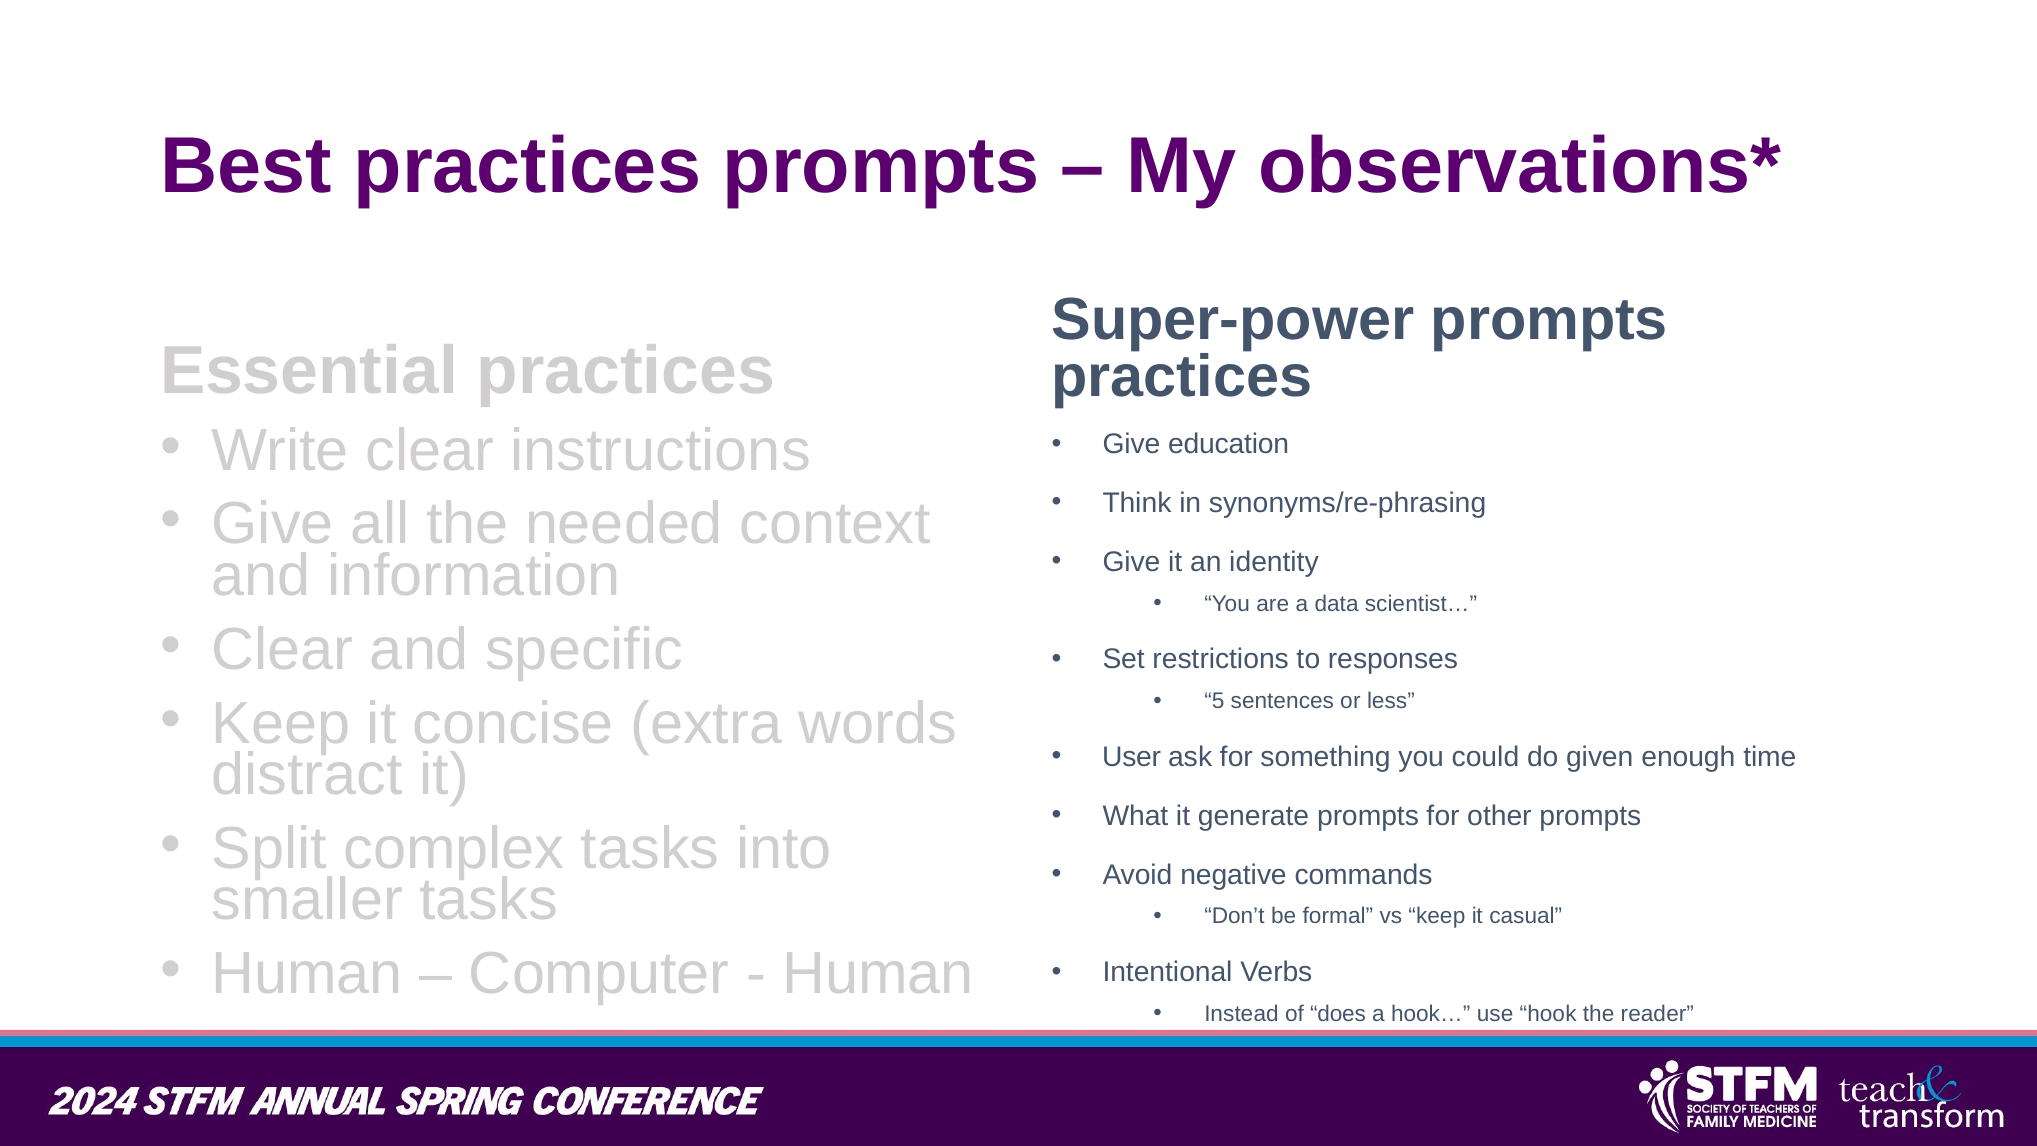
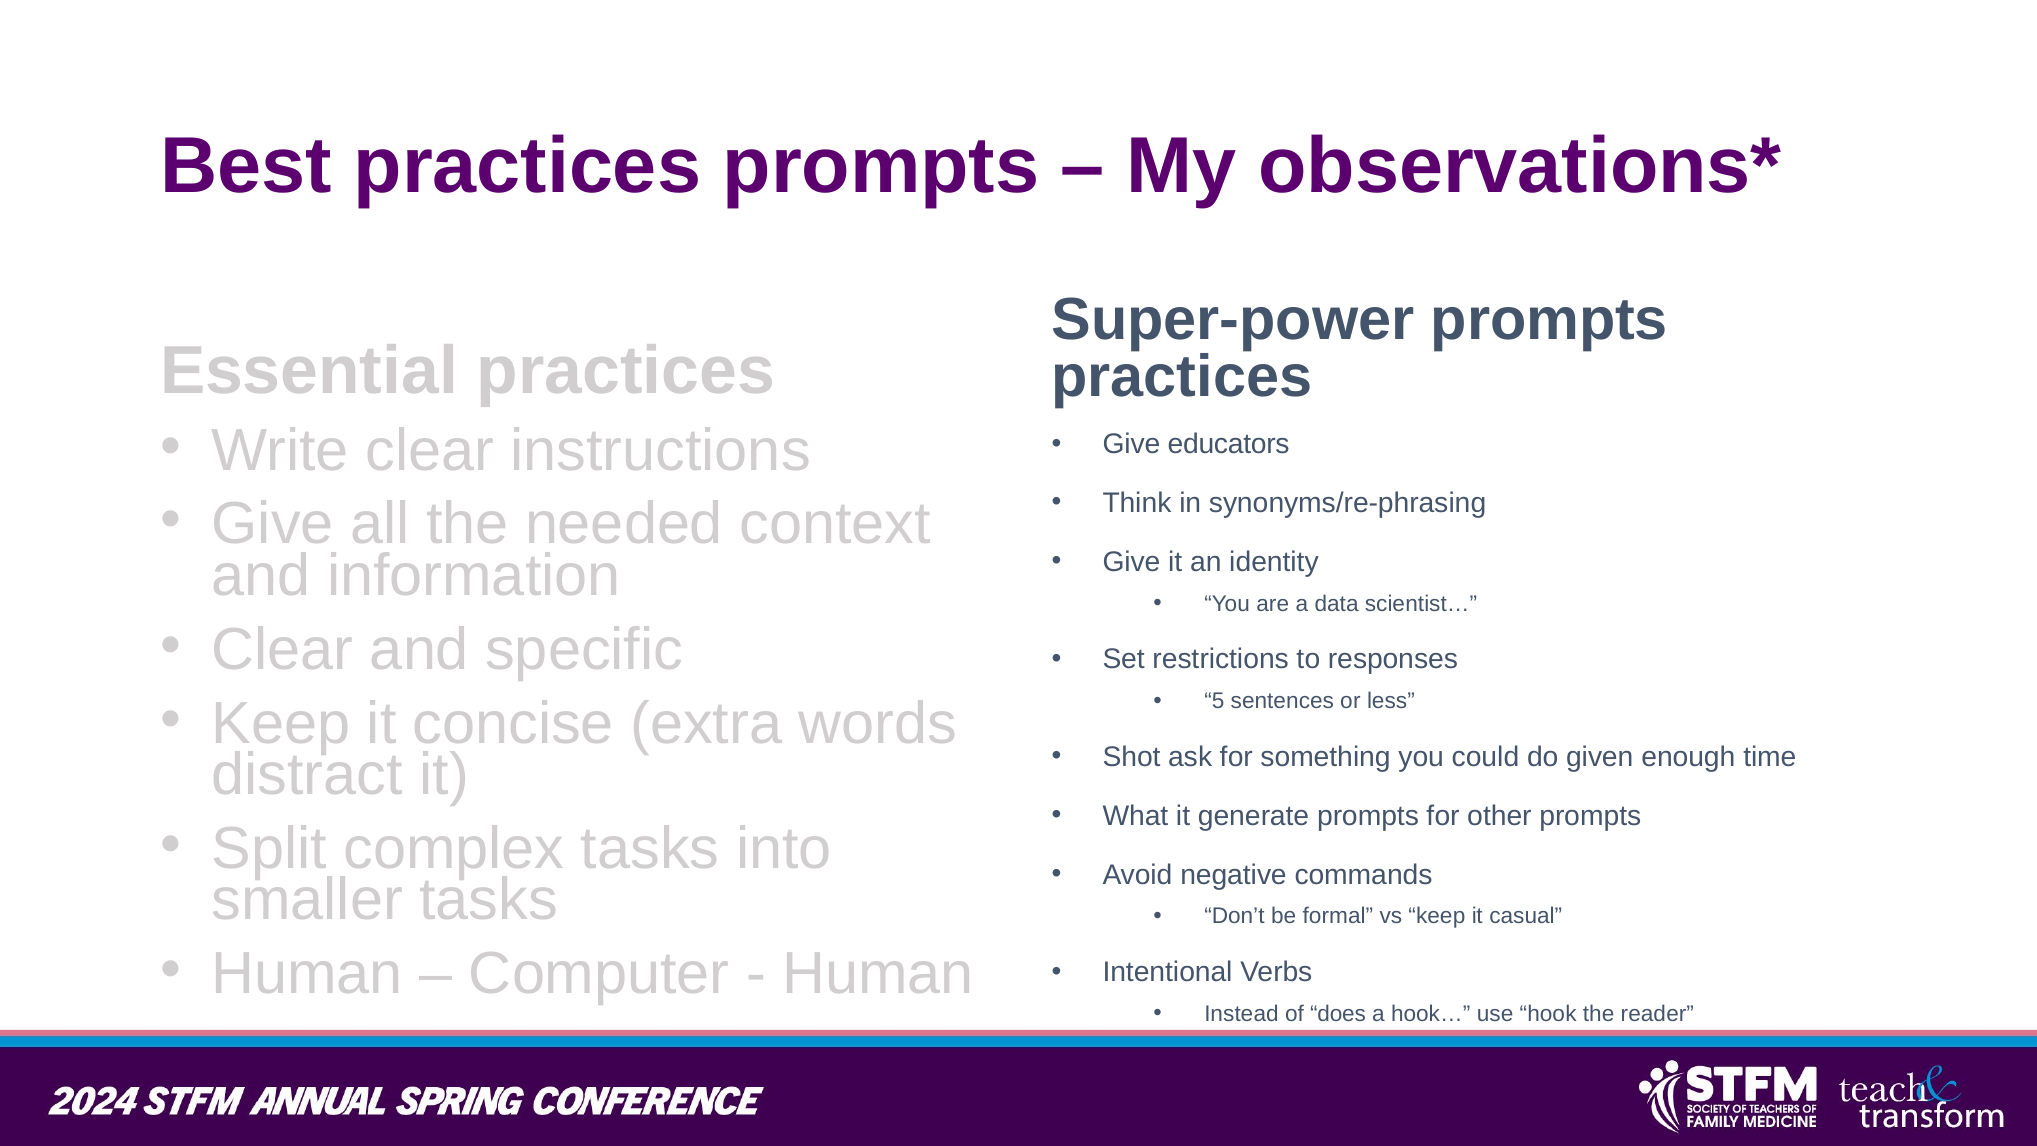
education: education -> educators (1229, 444)
User: User -> Shot (1132, 757)
